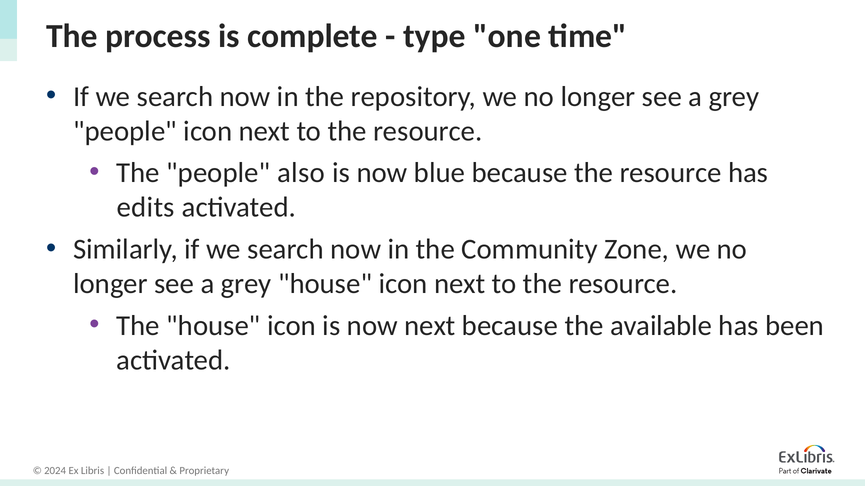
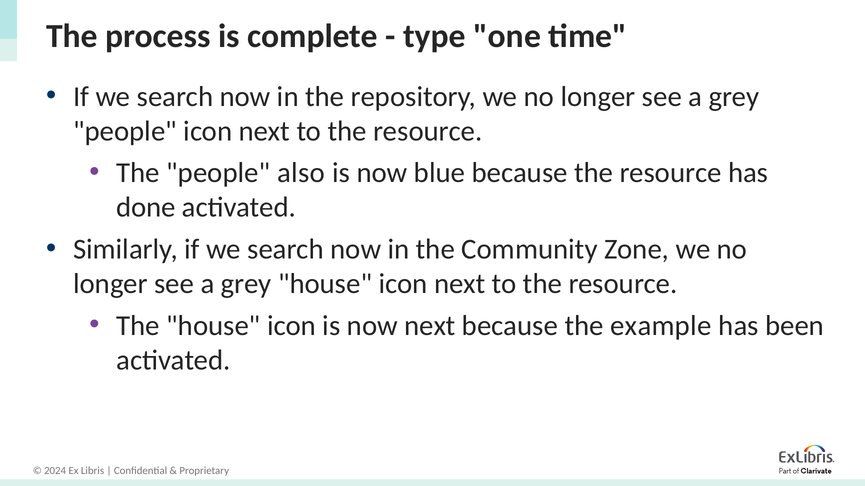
edits: edits -> done (146, 208)
available: available -> example (661, 326)
